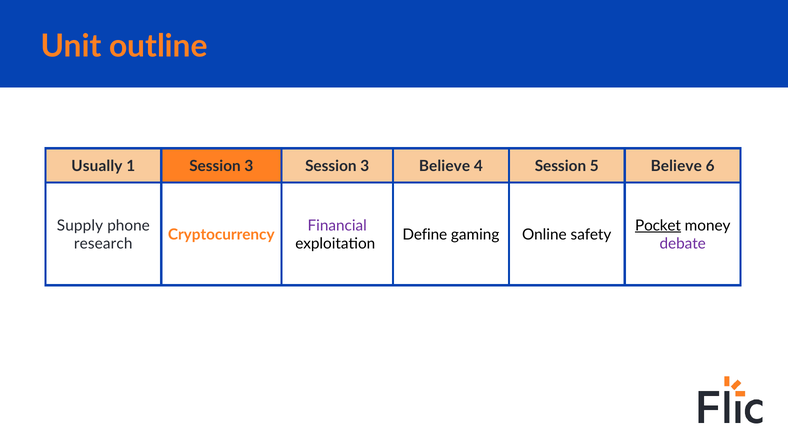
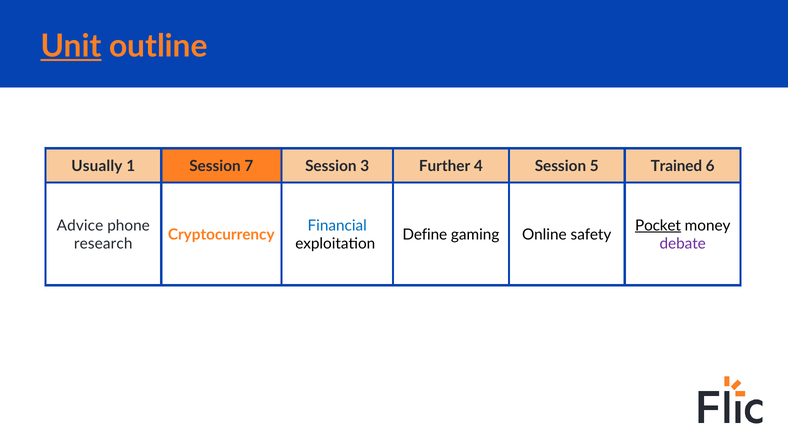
Unit underline: none -> present (71, 46)
1 Session 3: 3 -> 7 (249, 166)
3 Believe: Believe -> Further (445, 166)
5 Believe: Believe -> Trained (676, 166)
Supply: Supply -> Advice (80, 226)
Financial colour: purple -> blue (337, 226)
